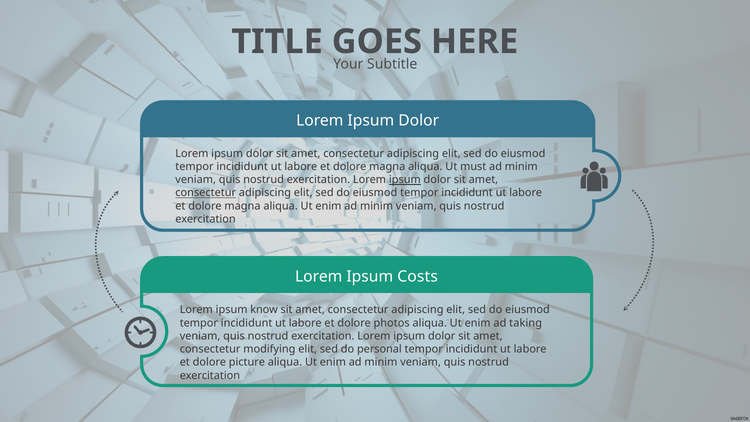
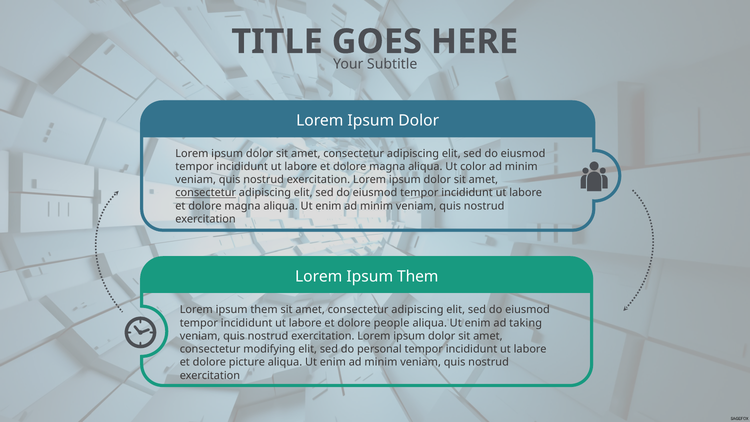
must: must -> color (473, 167)
ipsum underline: present -> none (405, 180)
Costs: Costs -> Them (418, 276)
know: know -> them (264, 310)
photos: photos -> people (392, 323)
